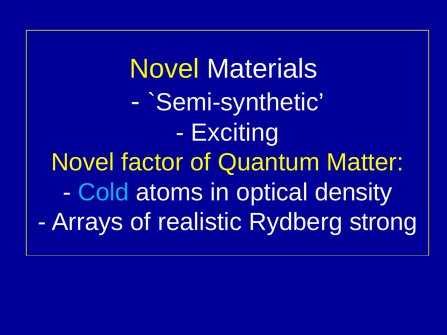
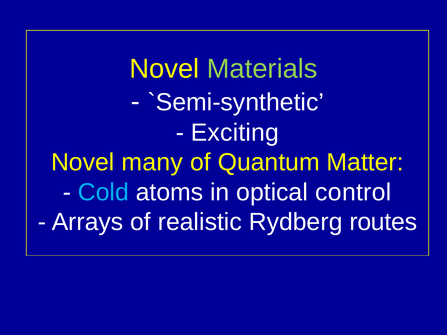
Materials colour: white -> light green (262, 69)
factor: factor -> many (152, 163)
density: density -> control (353, 192)
strong: strong -> routes (383, 222)
